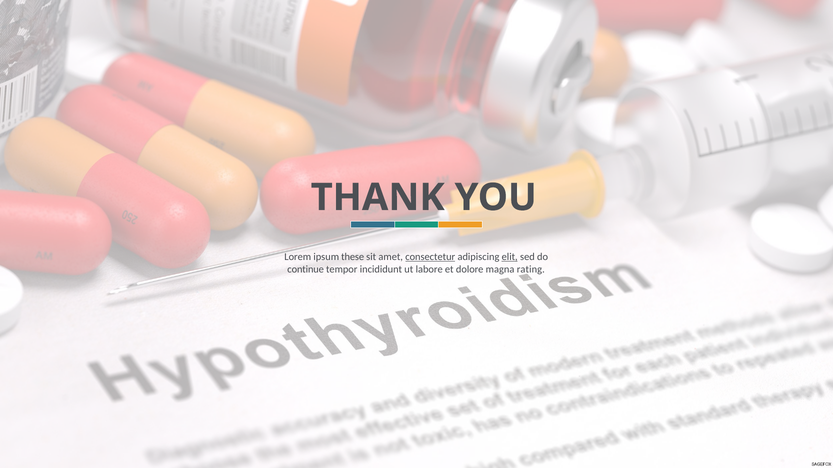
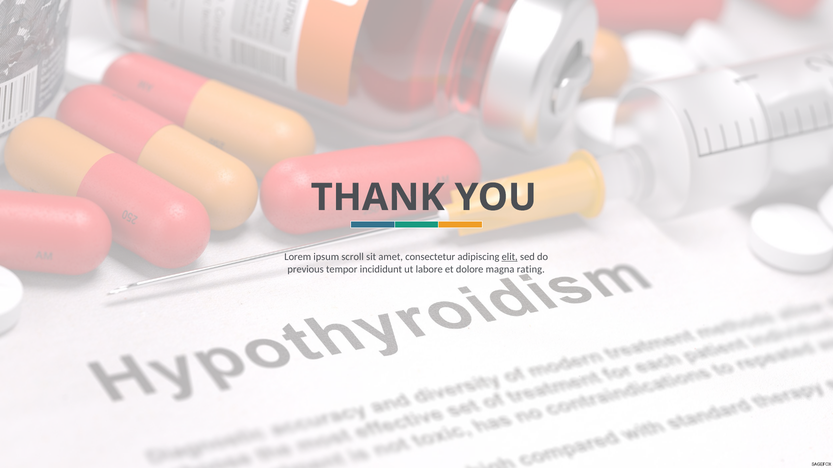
these: these -> scroll (353, 257)
consectetur underline: present -> none (430, 257)
continue: continue -> previous (306, 270)
